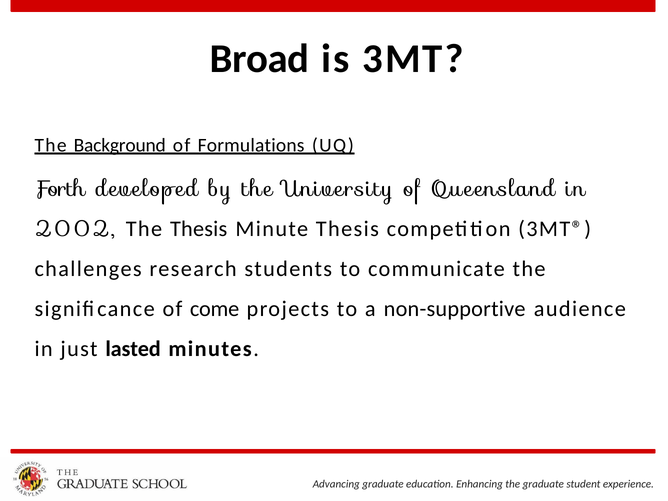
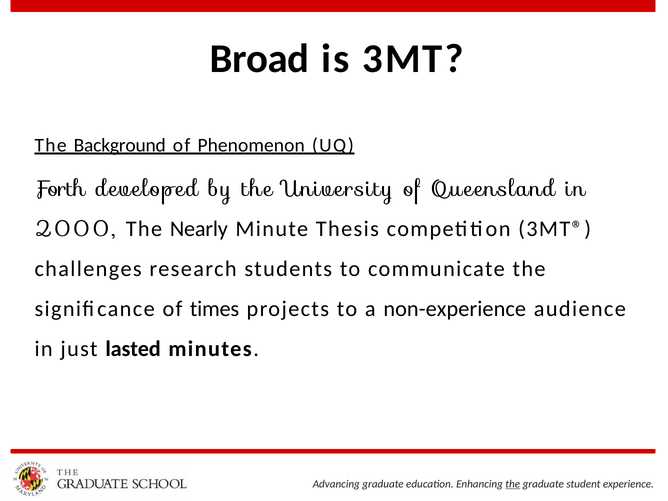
Formulations: Formulations -> Phenomenon (251, 145)
2002: 2002 -> 2000 (75, 229)
The Thesis: Thesis -> Nearly (199, 229)
come: come -> times (215, 309)
non-supportive: non-supportive -> non-experience (455, 309)
the underline: none -> present (513, 484)
